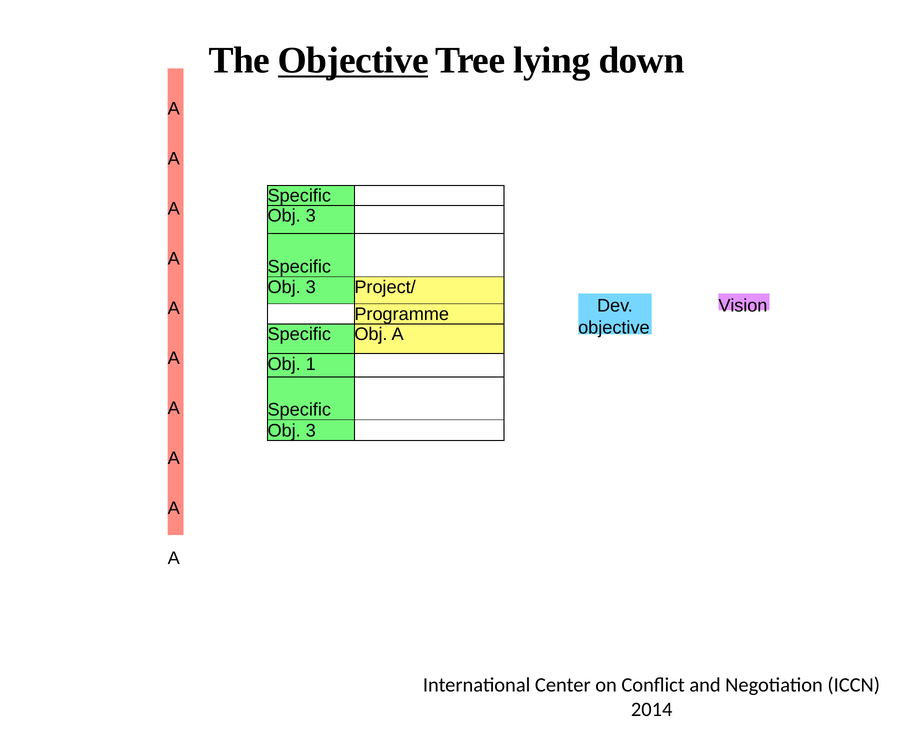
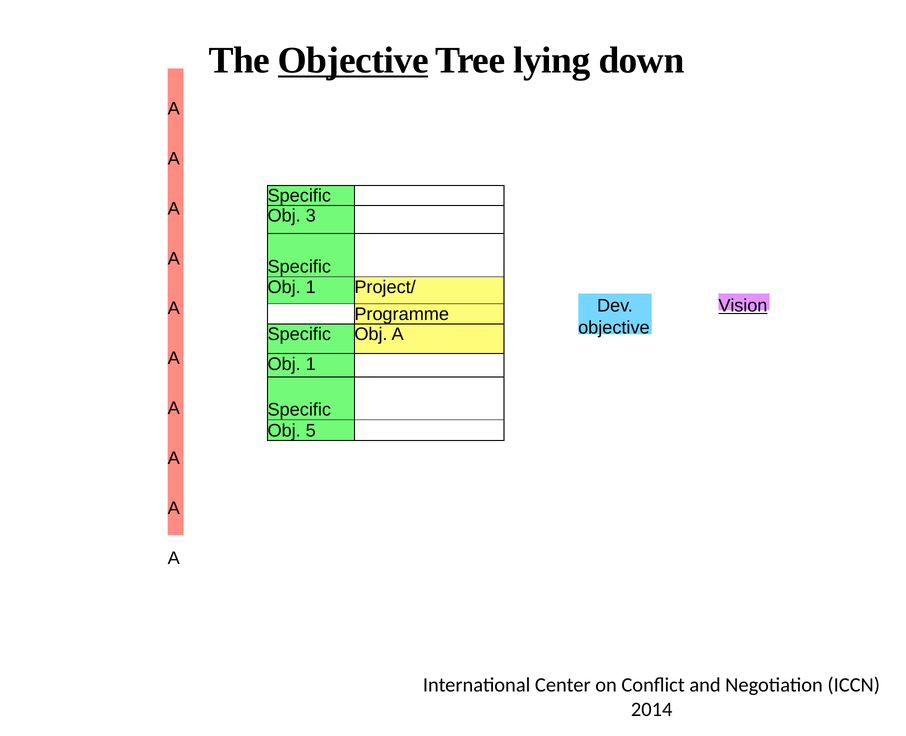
3: 3 -> 1 (311, 287)
Vision underline: none -> present (743, 306)
3: 3 -> 5 (311, 431)
